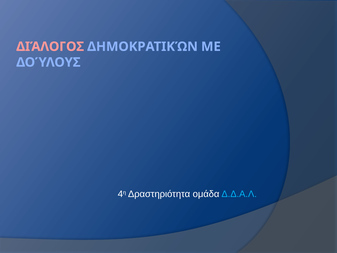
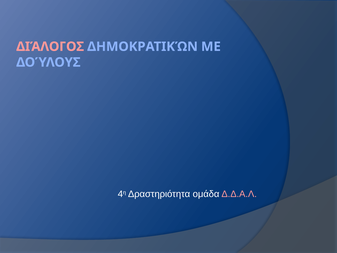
Δ.Δ.Α.Λ colour: light blue -> pink (239, 194)
